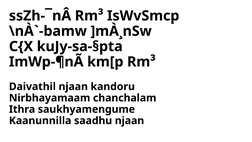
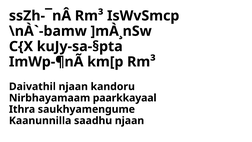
chanchalam: chanchalam -> paarkkayaal (125, 98)
